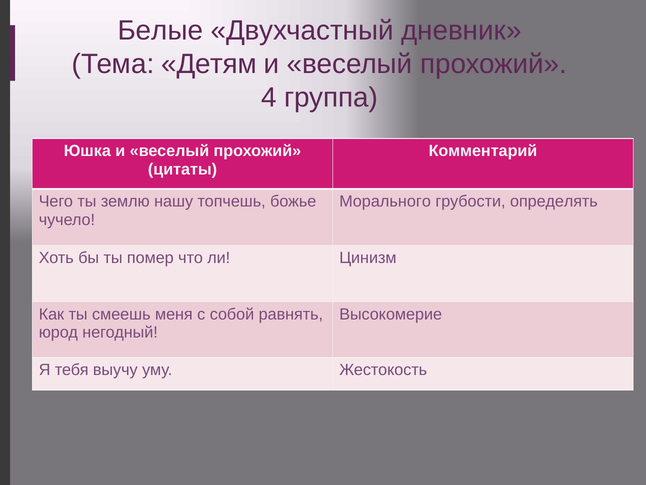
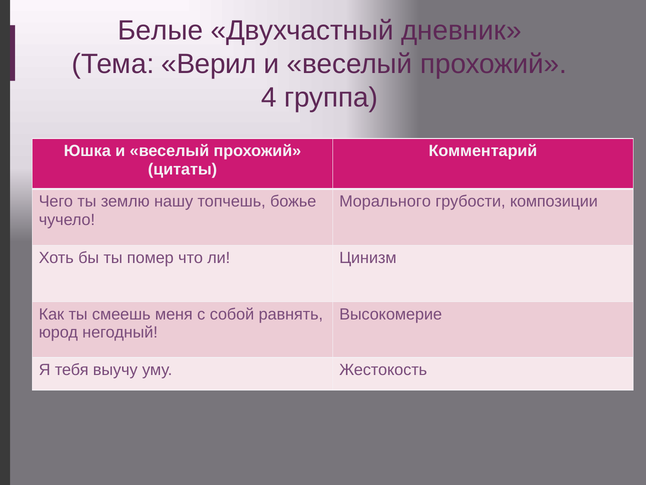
Детям: Детям -> Верил (209, 64)
определять: определять -> композиции (554, 201)
